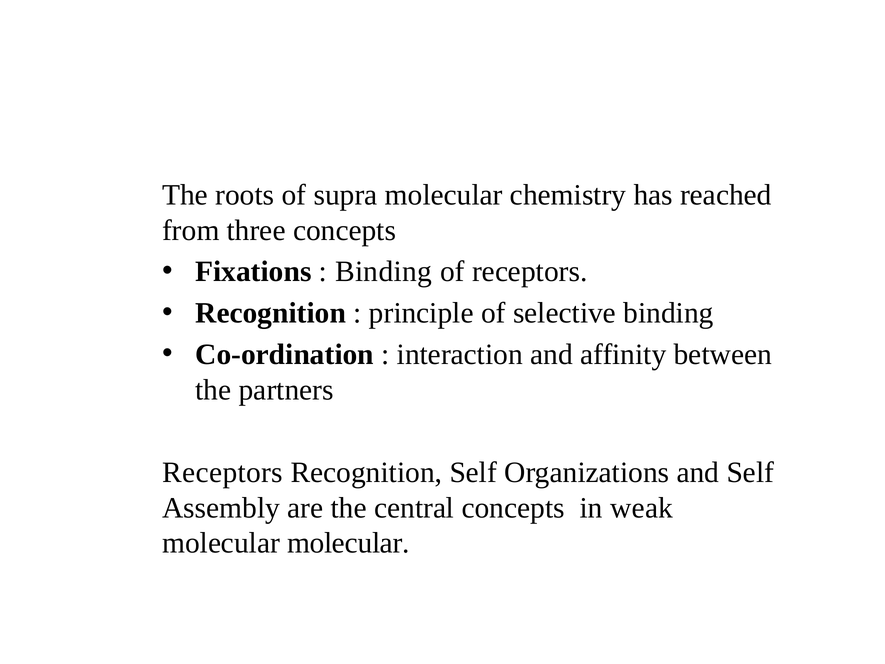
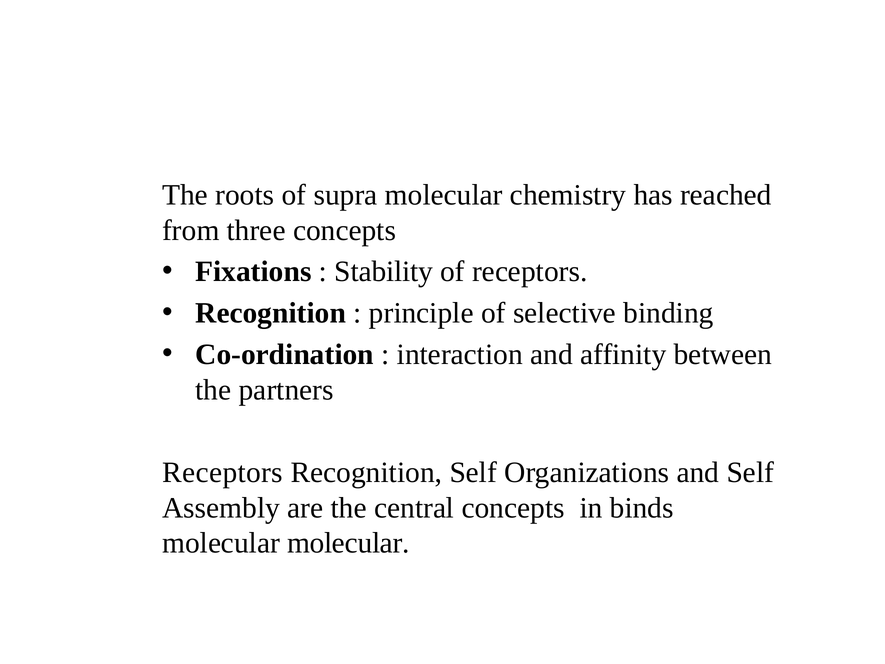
Binding: Binding -> Stability (384, 272)
weak: weak -> binds (642, 508)
